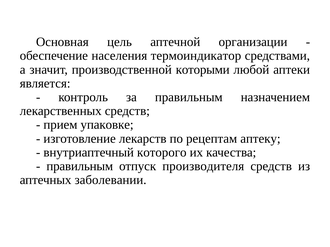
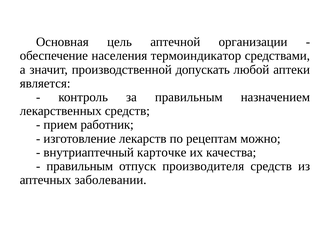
которыми: которыми -> допускать (203, 70)
упаковке: упаковке -> работник (107, 125)
аптеку: аптеку -> можно (260, 139)
которого: которого -> карточке (162, 153)
